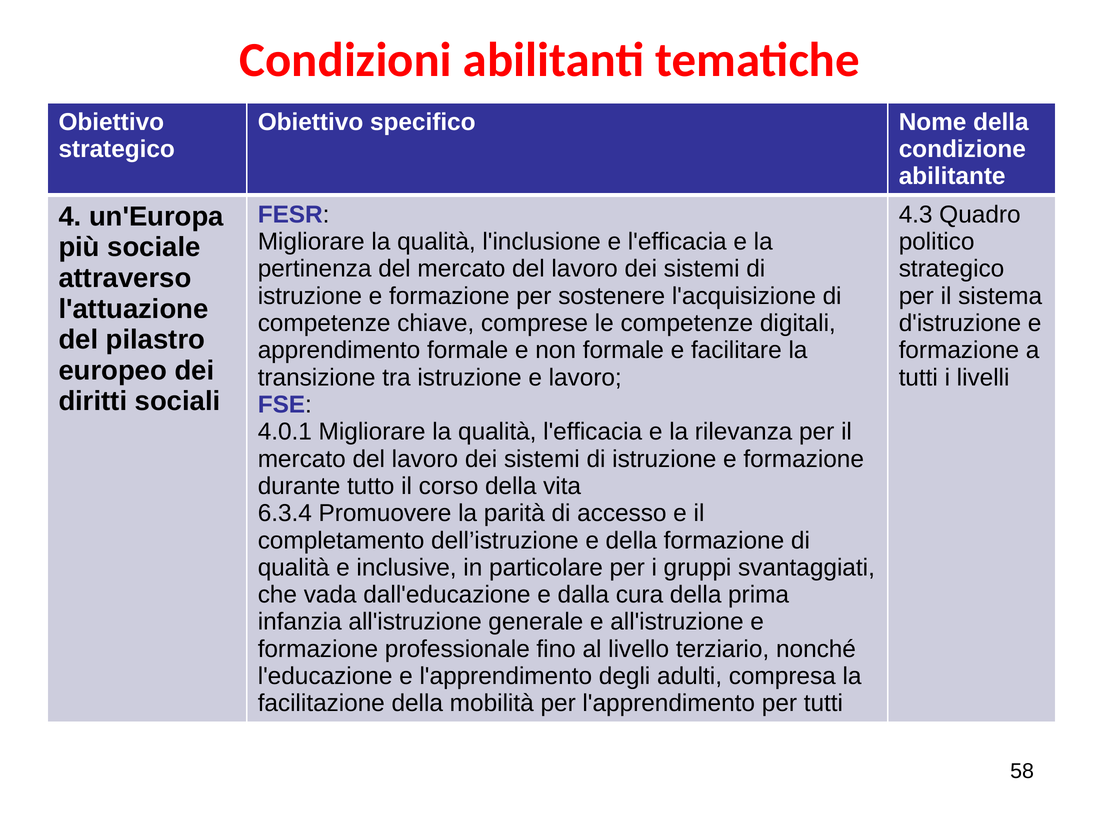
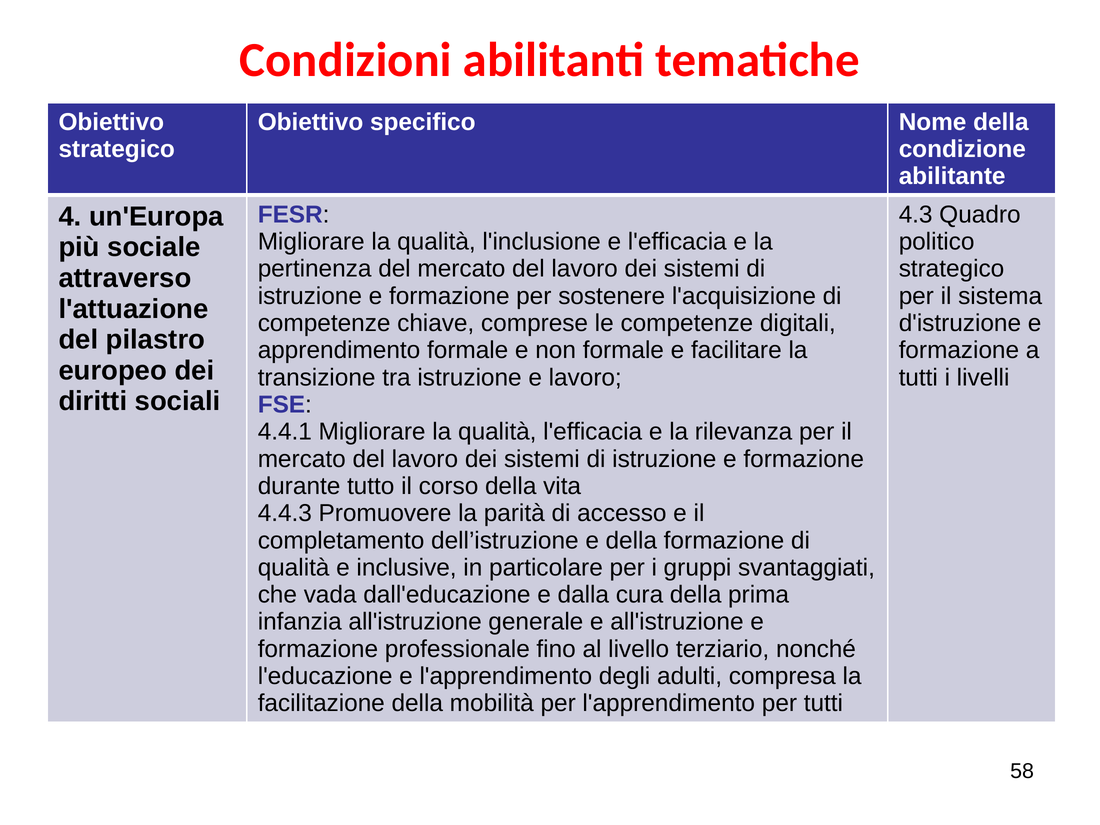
4.0.1: 4.0.1 -> 4.4.1 (285, 432)
6.3.4: 6.3.4 -> 4.4.3 (285, 513)
